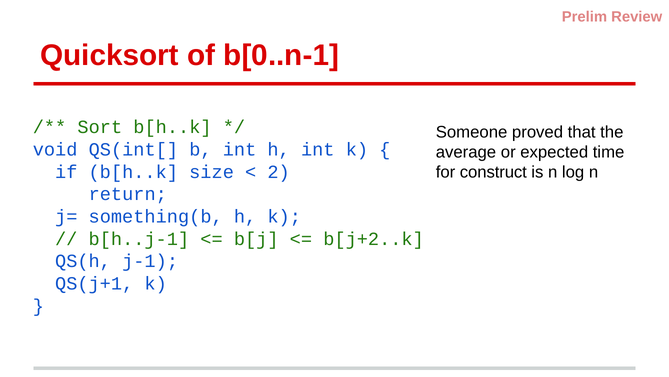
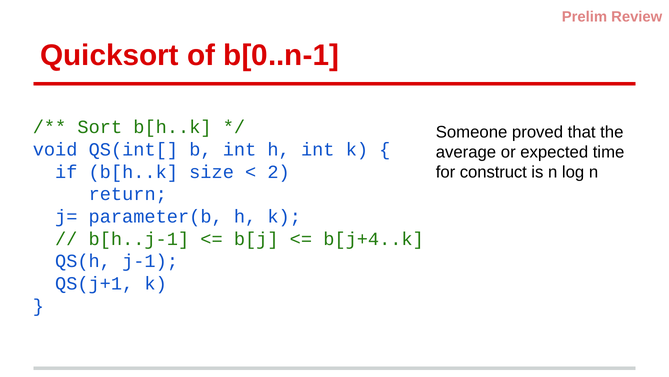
something(b: something(b -> parameter(b (156, 216)
b[j+2..k: b[j+2..k -> b[j+4..k (374, 239)
